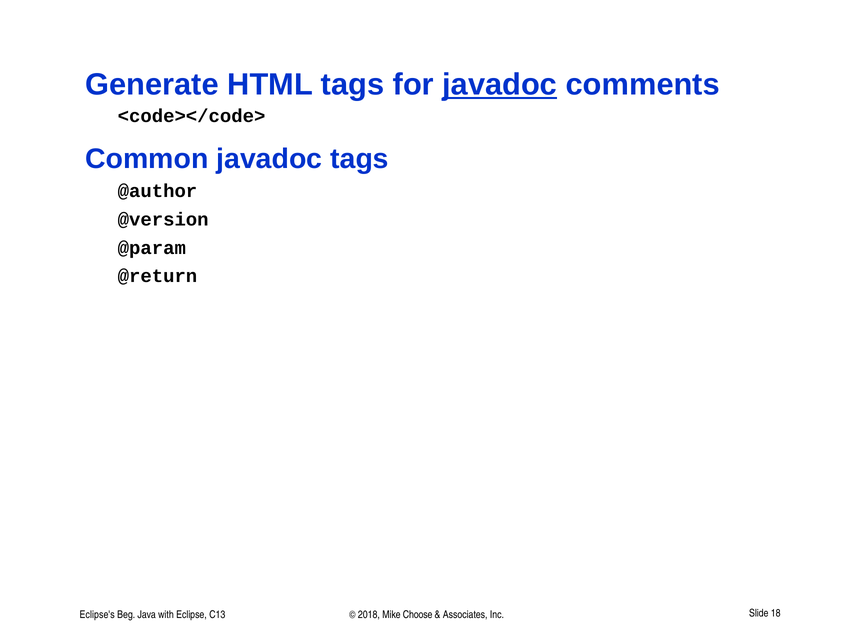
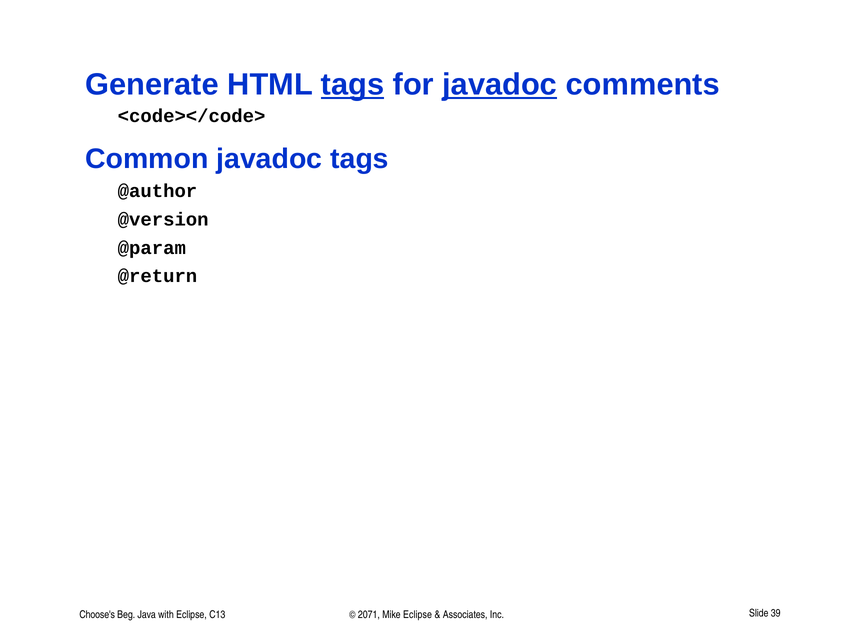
tags underline: none -> present (353, 85)
Eclipse's: Eclipse's -> Choose's (97, 616)
2018: 2018 -> 2071 (369, 616)
Mike Choose: Choose -> Eclipse (418, 616)
18: 18 -> 39 (776, 614)
